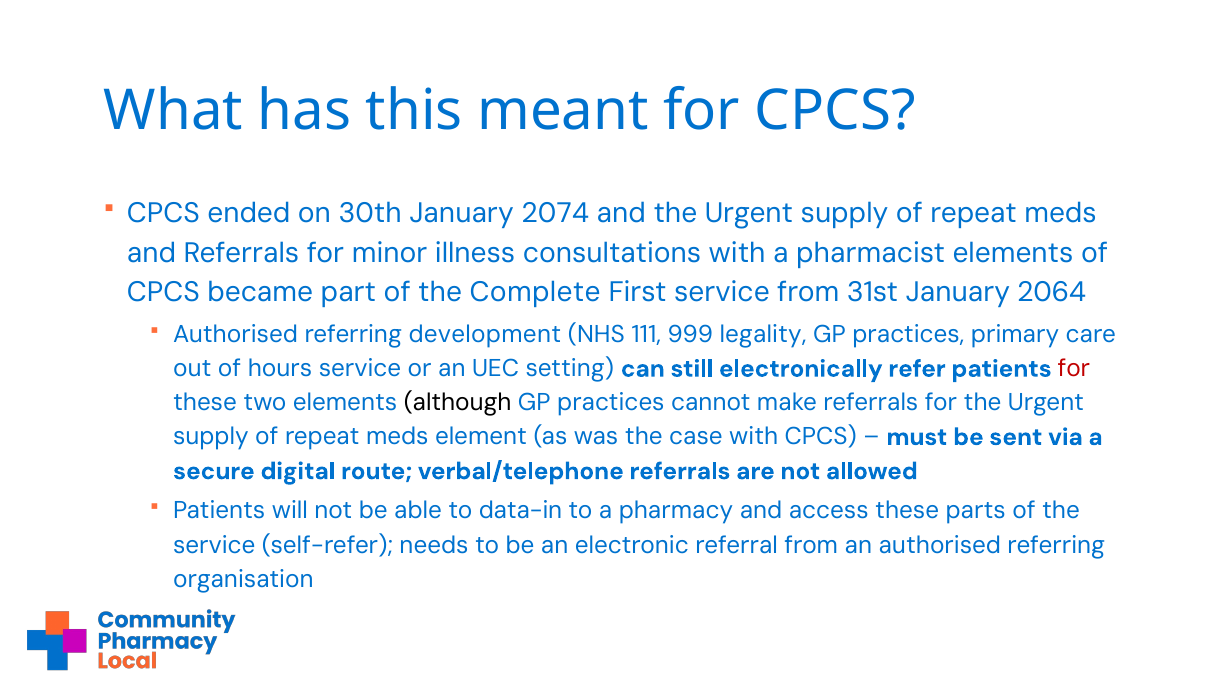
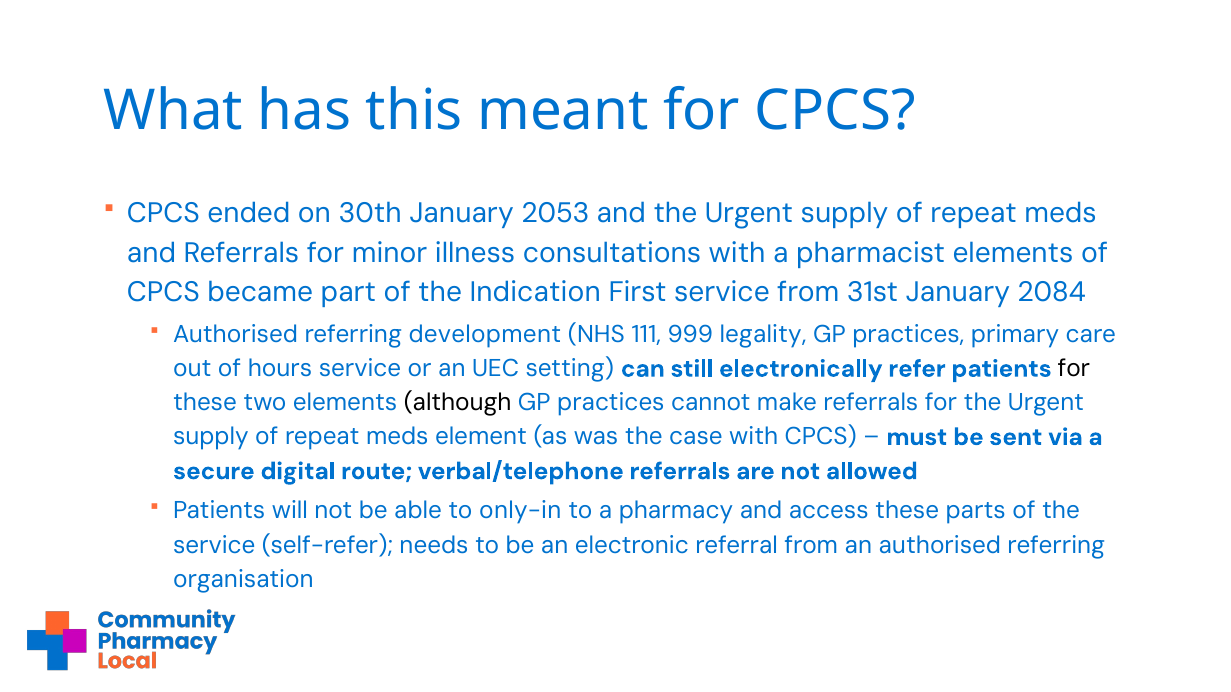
2074: 2074 -> 2053 (555, 214)
Complete: Complete -> Indication (535, 293)
2064: 2064 -> 2084 (1052, 293)
for colour: red -> black (1074, 369)
data-in: data-in -> only-in (520, 511)
